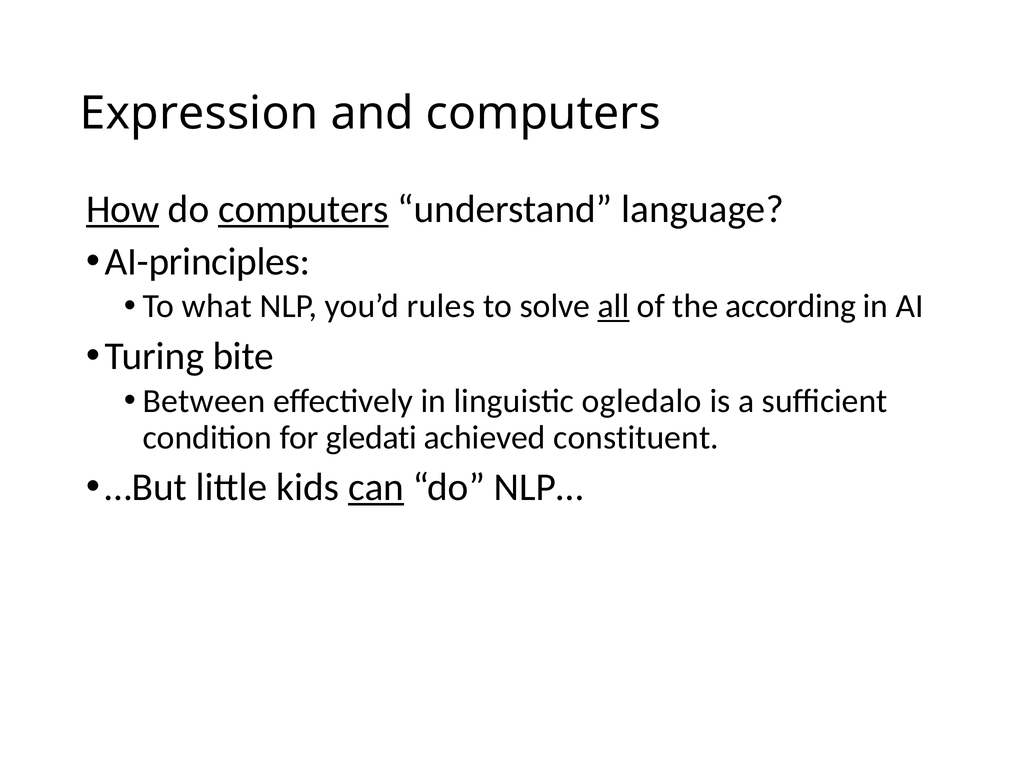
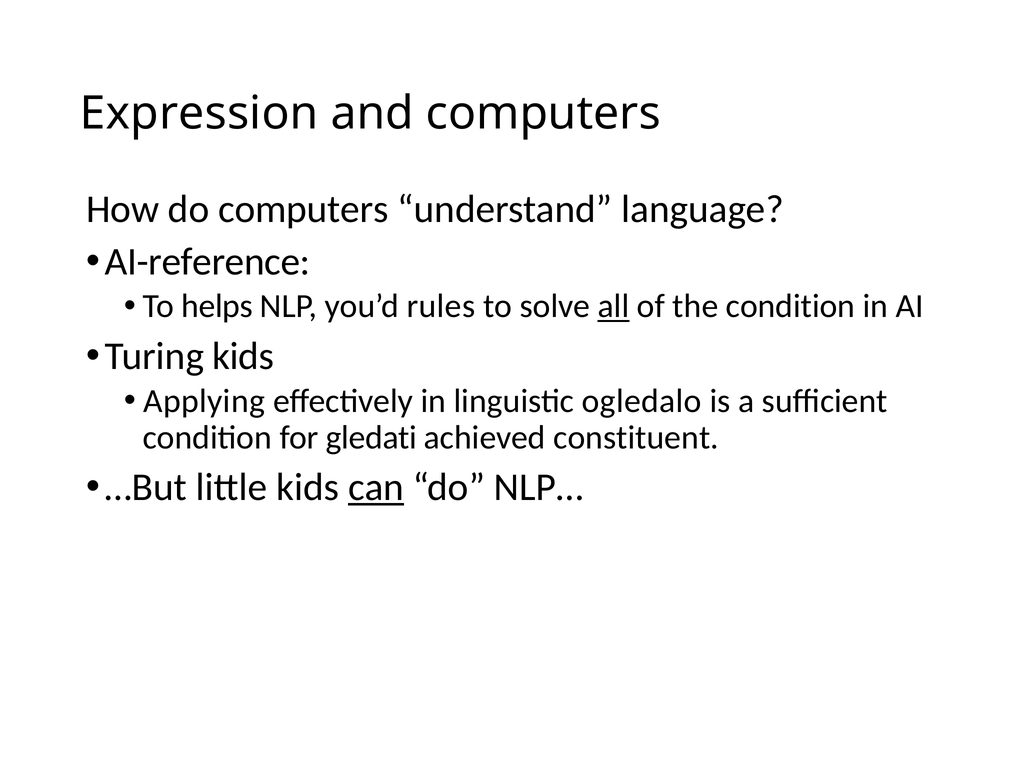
How underline: present -> none (123, 209)
computers underline: present -> none (303, 209)
AI-principles: AI-principles -> AI-reference (208, 262)
what: what -> helps (217, 306)
the according: according -> condition (791, 306)
Turing bite: bite -> kids (243, 356)
Between: Between -> Applying (204, 401)
